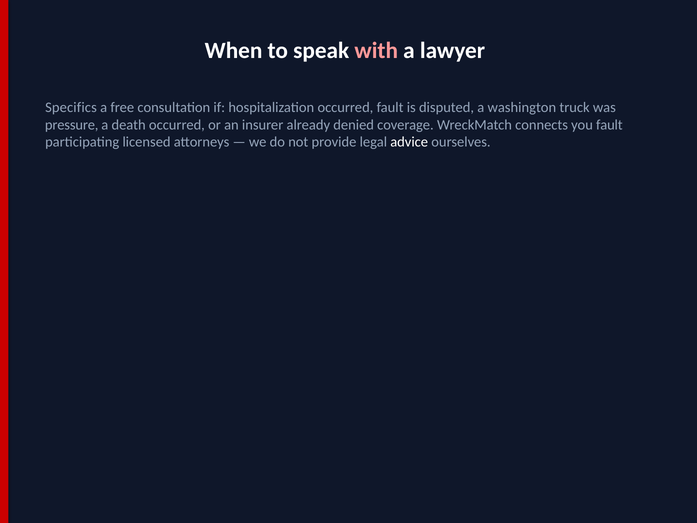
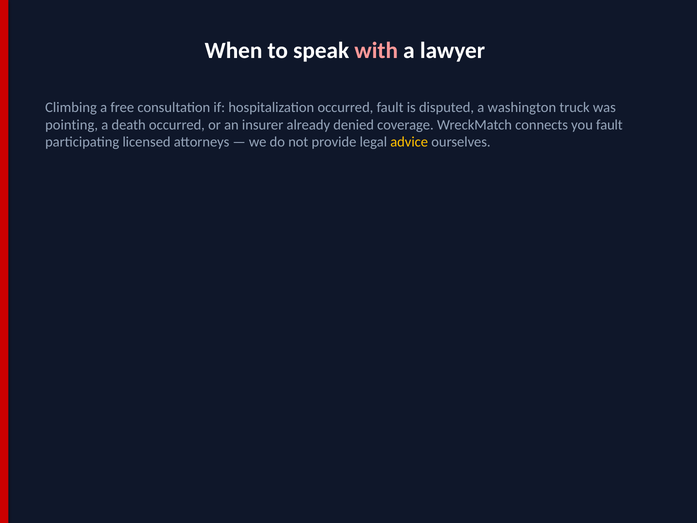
Specifics: Specifics -> Climbing (71, 107)
pressure: pressure -> pointing (72, 125)
advice colour: white -> yellow (409, 142)
